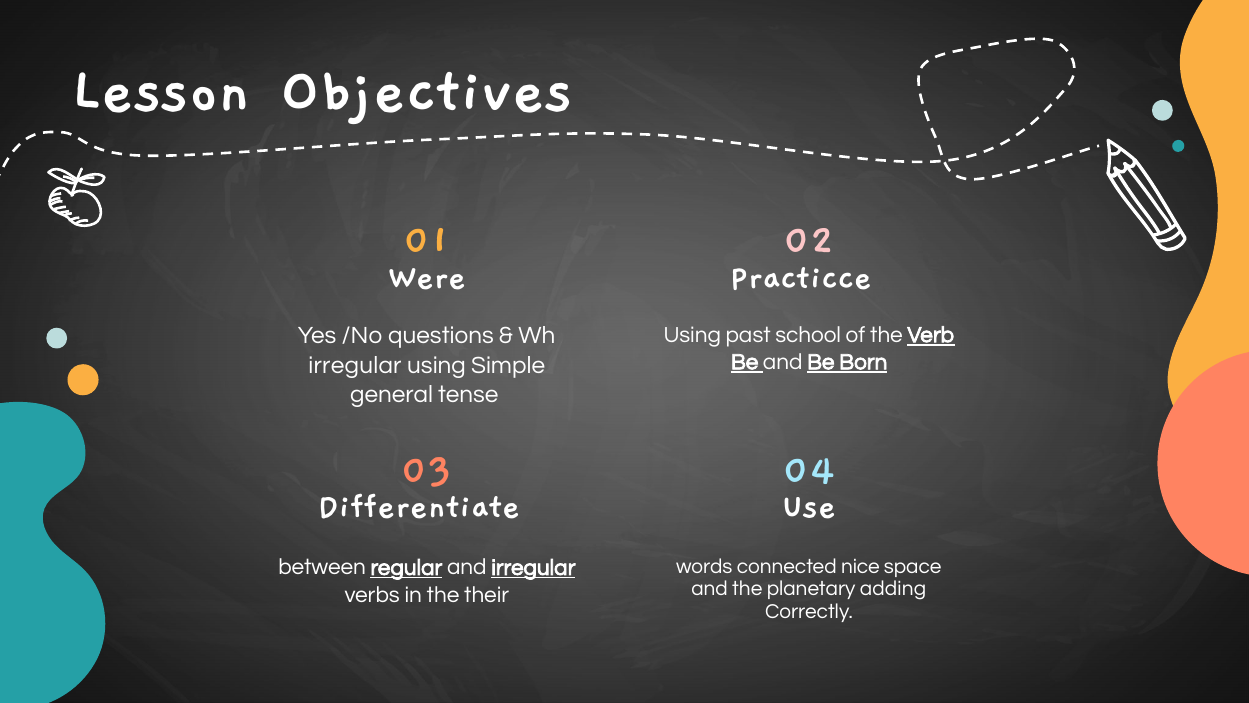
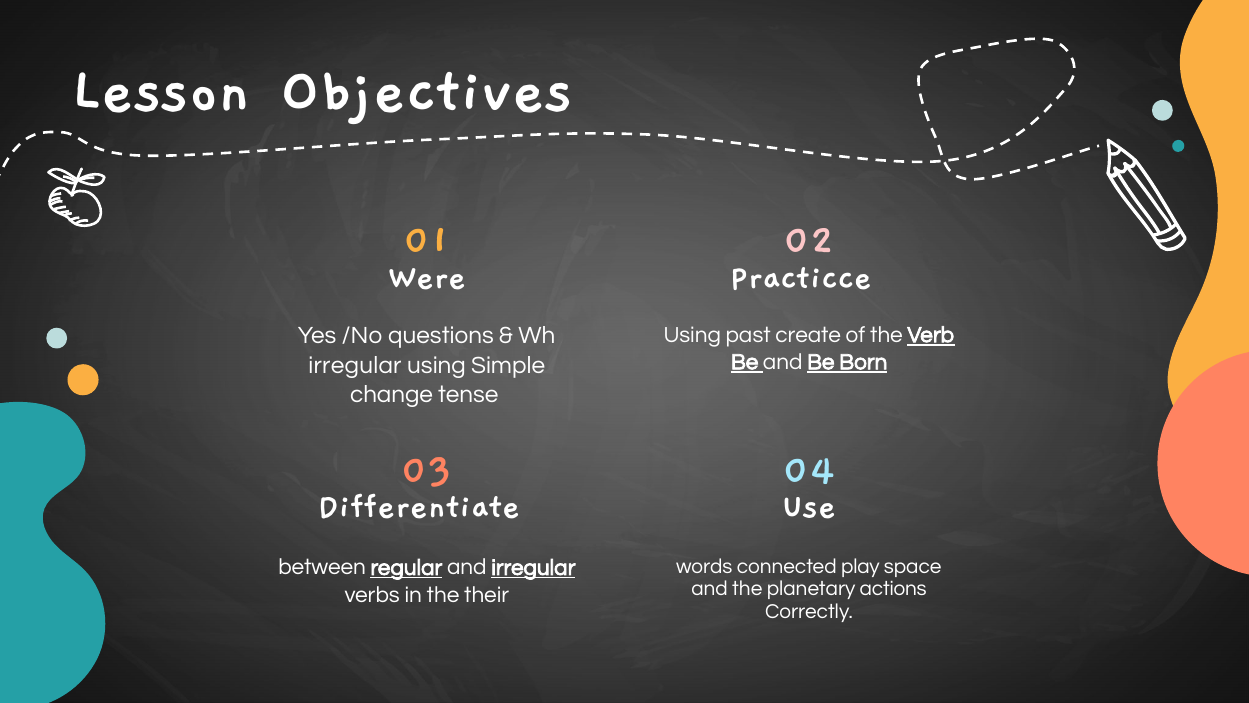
school: school -> create (808, 335)
general: general -> change (392, 394)
nice: nice -> play (860, 566)
adding: adding -> actions (893, 588)
